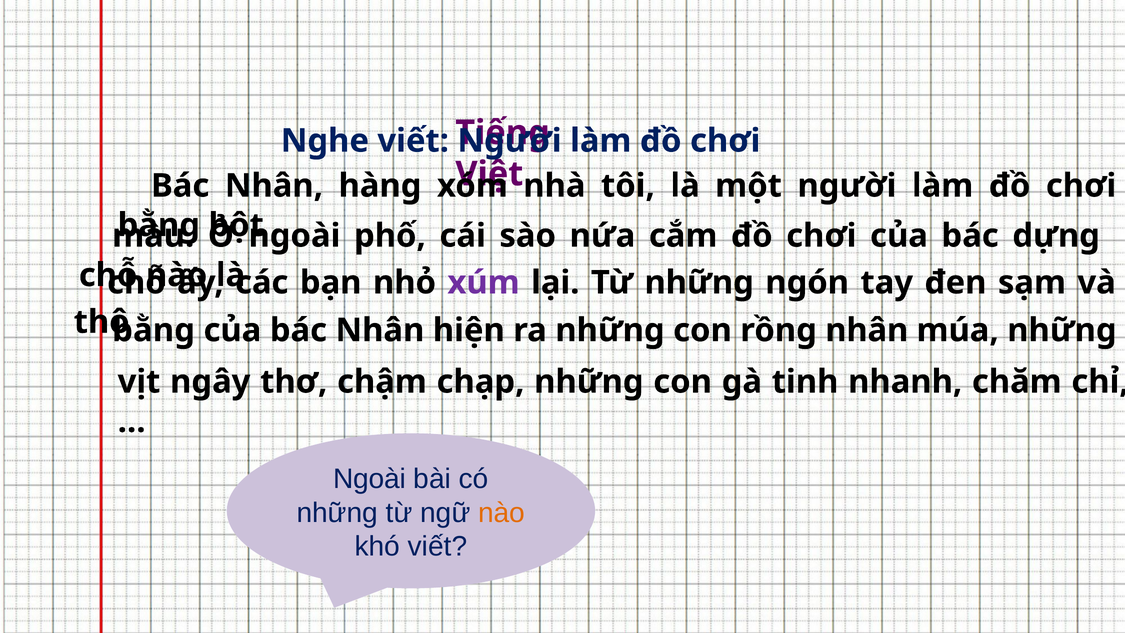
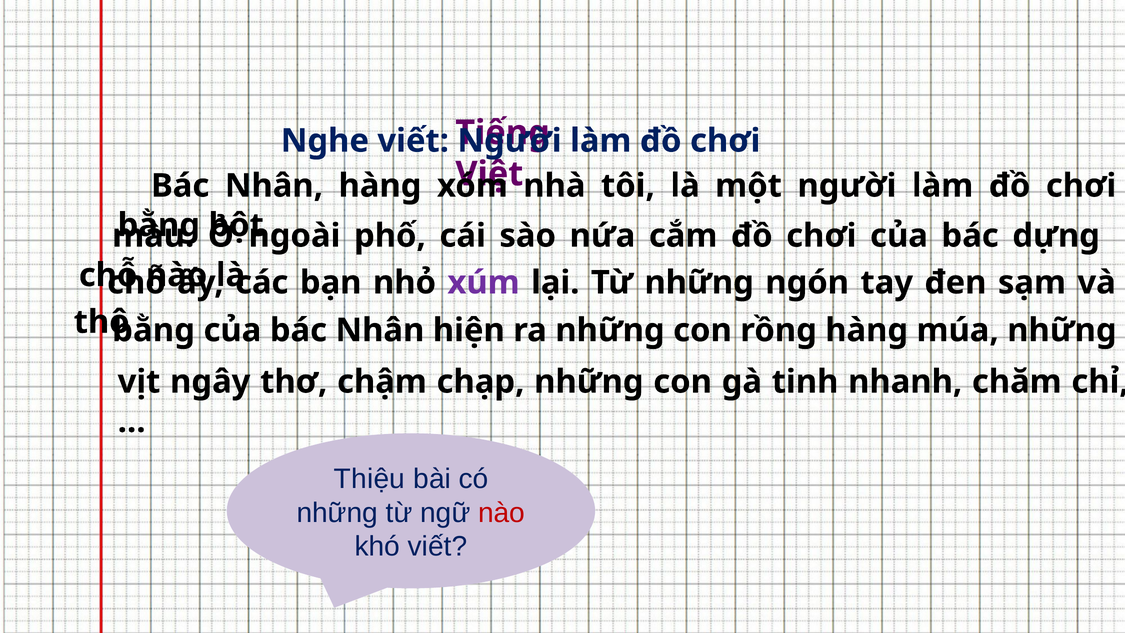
rồng nhân: nhân -> hàng (867, 330)
Ngoài: Ngoài -> Thiệu (369, 479)
nào colour: orange -> red (502, 513)
